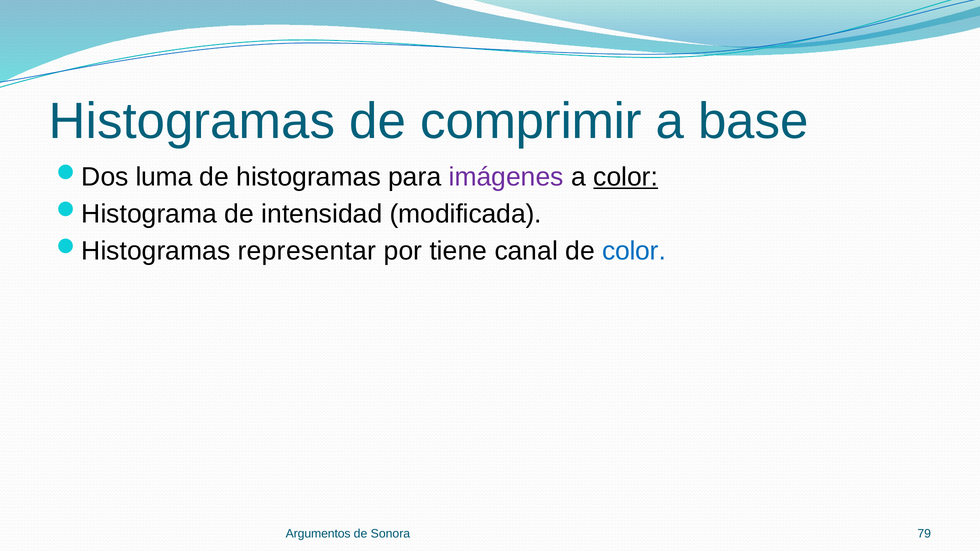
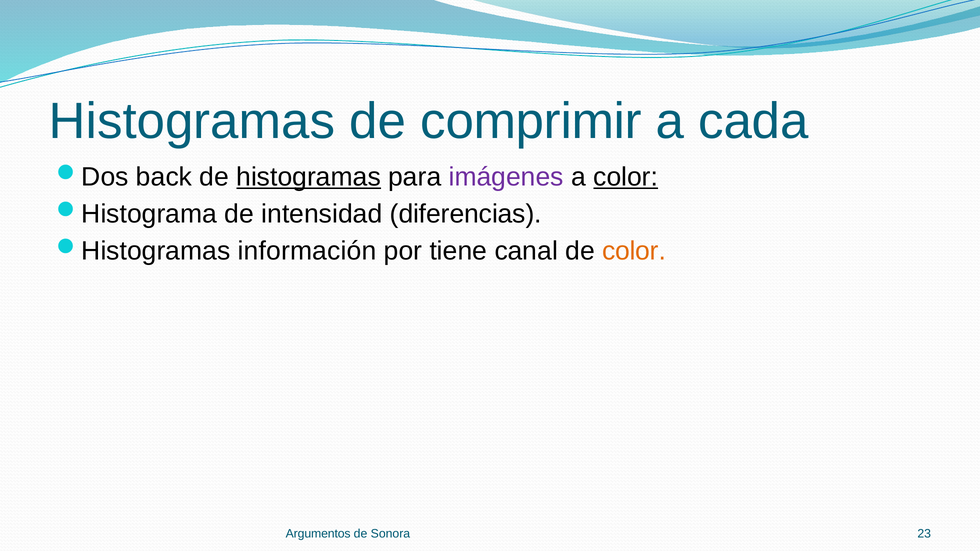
base: base -> cada (753, 121)
luma: luma -> back (164, 177)
histogramas underline: none -> present (309, 177)
modificada: modificada -> diferencias (466, 214)
representar: representar -> información (307, 251)
color colour: blue -> orange (634, 251)
79: 79 -> 23 (924, 534)
